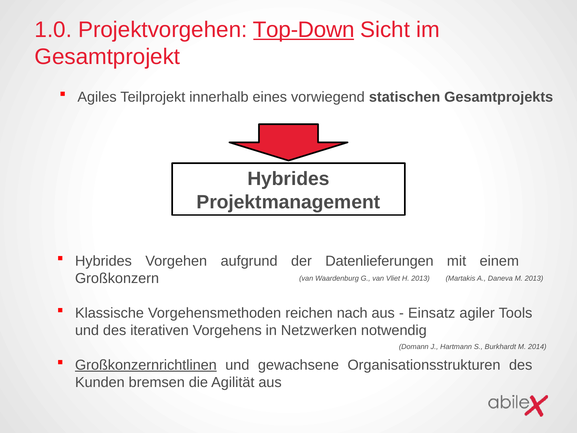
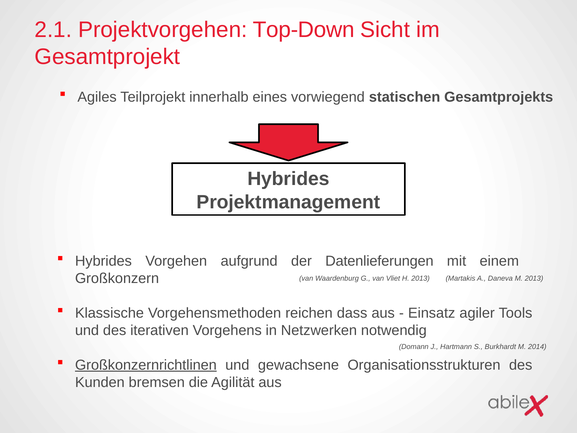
1.0: 1.0 -> 2.1 (53, 30)
Top-Down underline: present -> none (304, 30)
nach: nach -> dass (352, 313)
